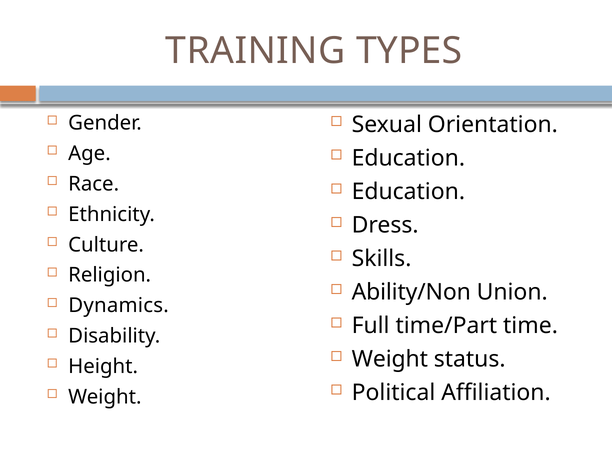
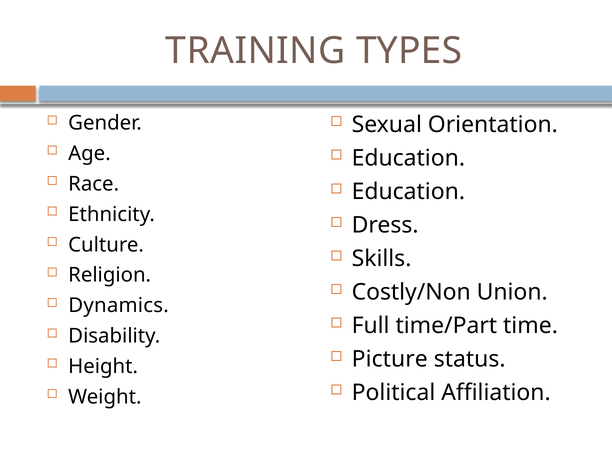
Ability/Non: Ability/Non -> Costly/Non (411, 292)
Weight: Weight -> Picture (390, 359)
